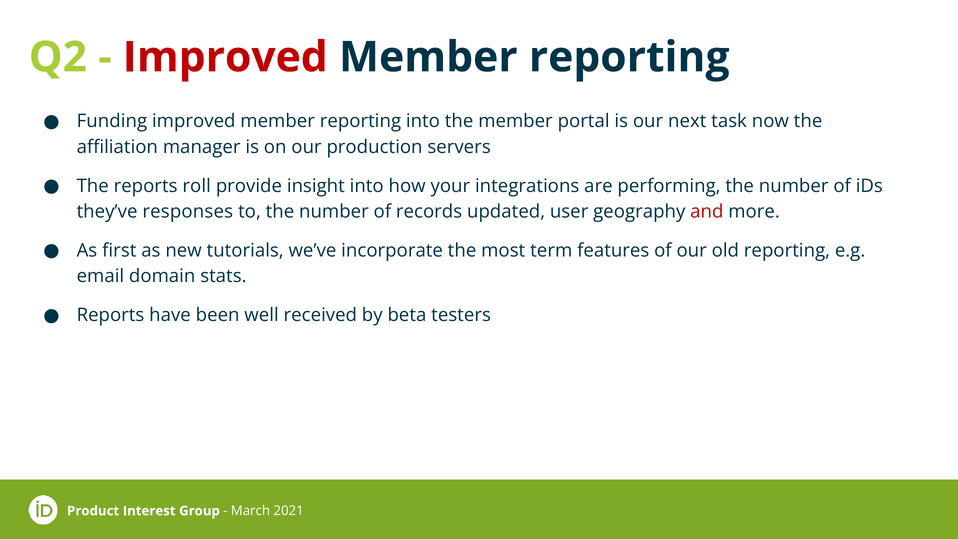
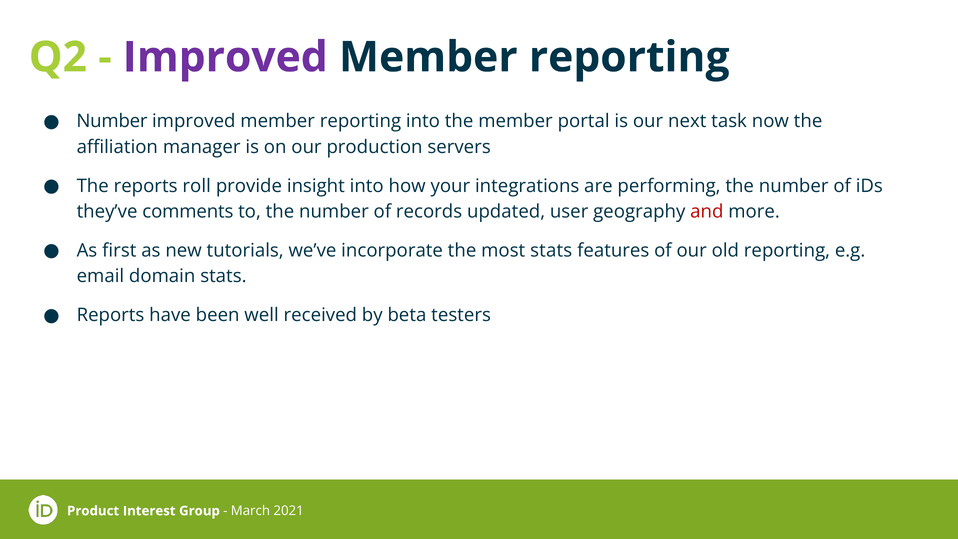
Improved colour: red -> purple (225, 57)
Funding: Funding -> Number (112, 121)
responses: responses -> comments (188, 212)
most term: term -> stats (551, 251)
